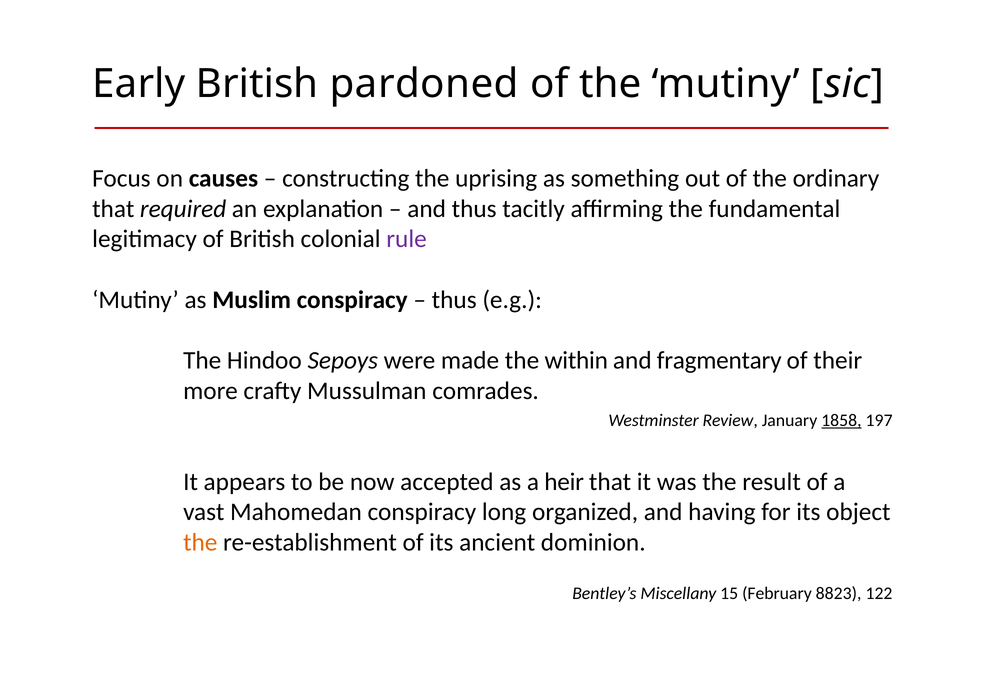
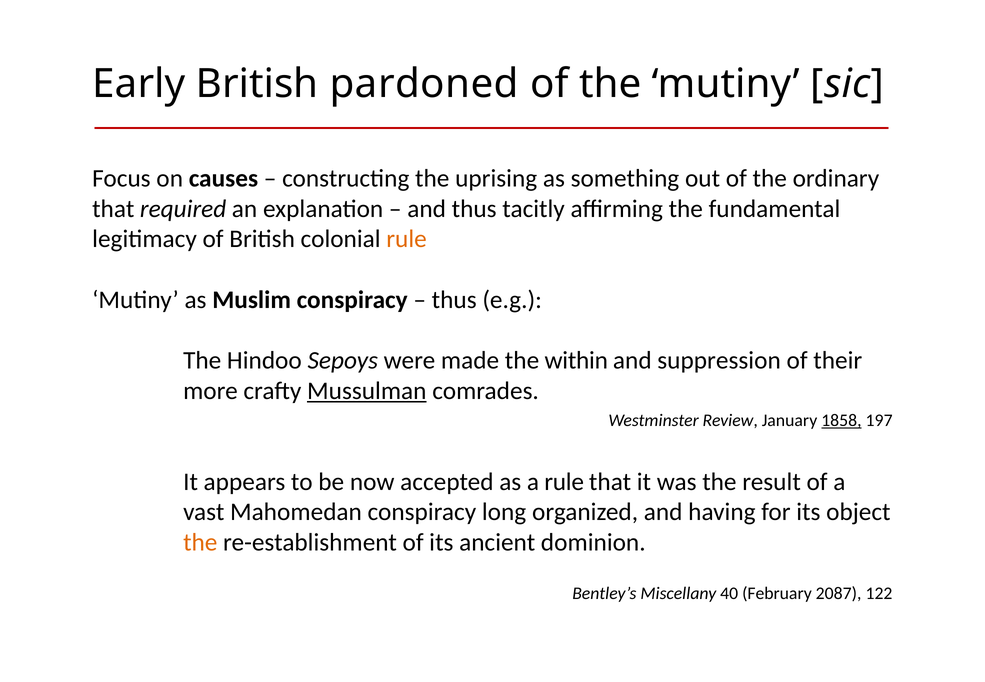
rule colour: purple -> orange (407, 239)
fragmentary: fragmentary -> suppression (719, 360)
Mussulman underline: none -> present (367, 391)
a heir: heir -> rule (564, 482)
15: 15 -> 40 (729, 593)
8823: 8823 -> 2087 (839, 593)
